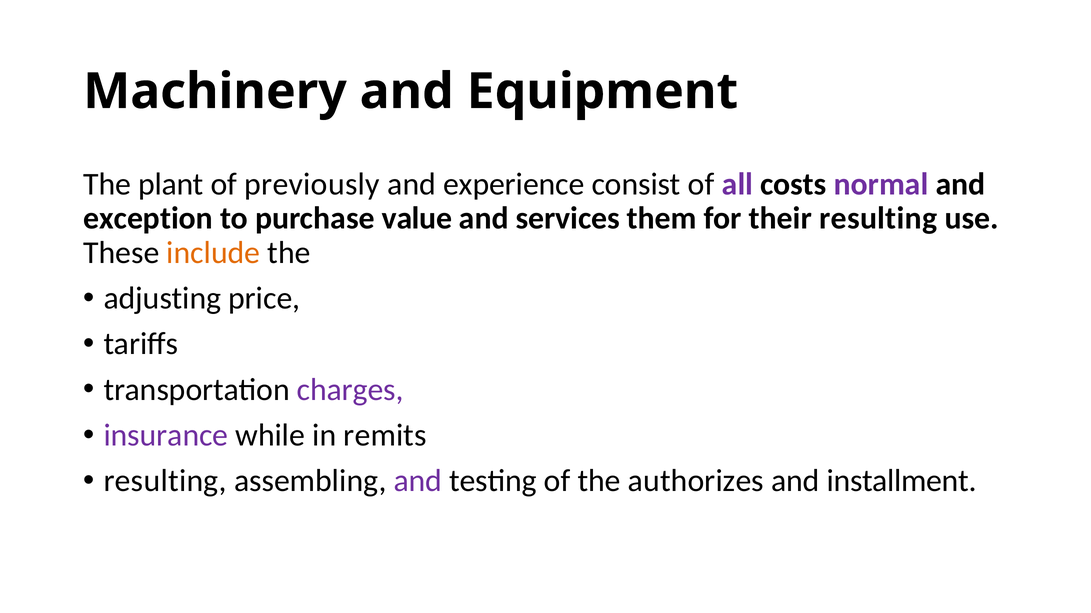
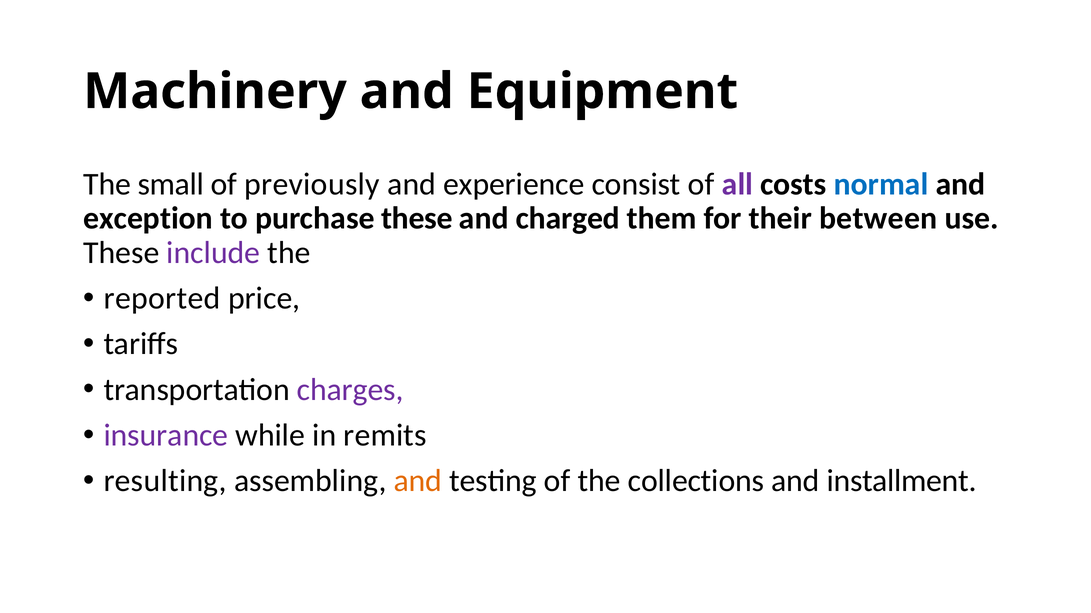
plant: plant -> small (171, 184)
normal colour: purple -> blue (881, 184)
purchase value: value -> these (417, 219)
services: services -> charged (568, 219)
their resulting: resulting -> between (878, 219)
include colour: orange -> purple (213, 253)
adjusting: adjusting -> reported (162, 299)
and colour: purple -> orange (418, 481)
authorizes: authorizes -> collections (696, 481)
